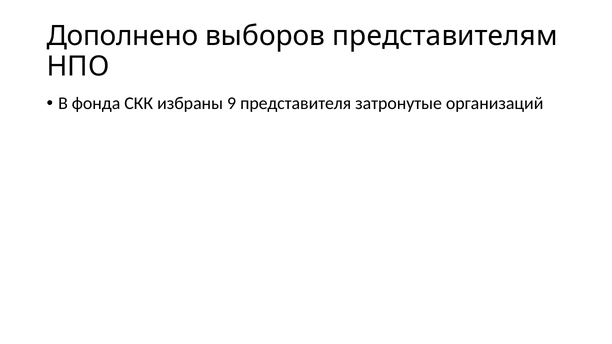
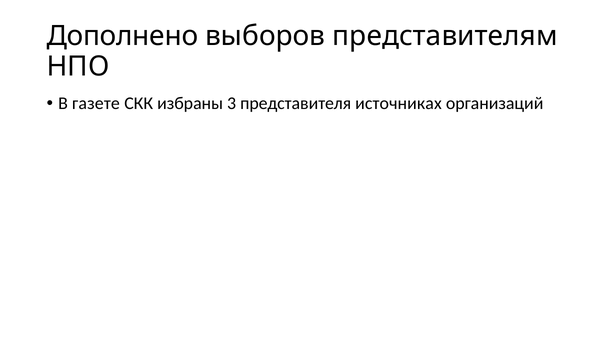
фонда: фонда -> газете (96, 103)
9: 9 -> 3 (232, 103)
затронутые: затронутые -> источниках (398, 103)
